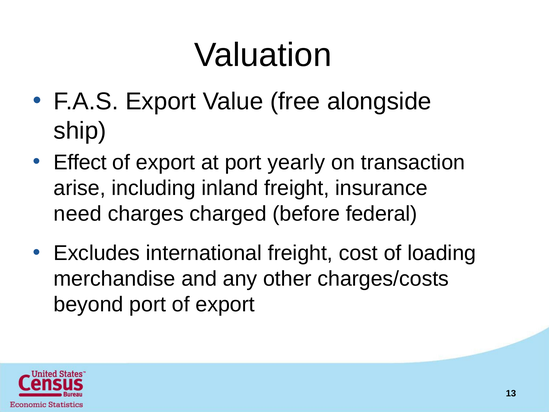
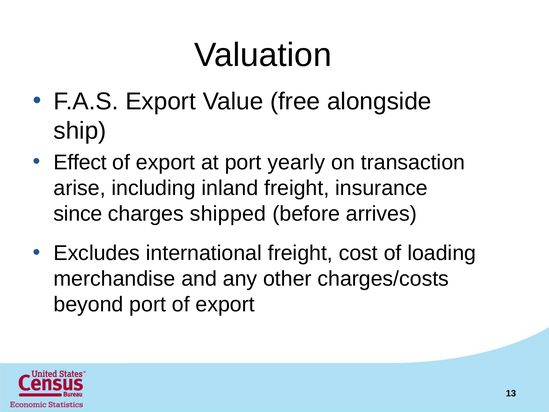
need: need -> since (78, 214)
charged: charged -> shipped (228, 214)
federal: federal -> arrives (381, 214)
